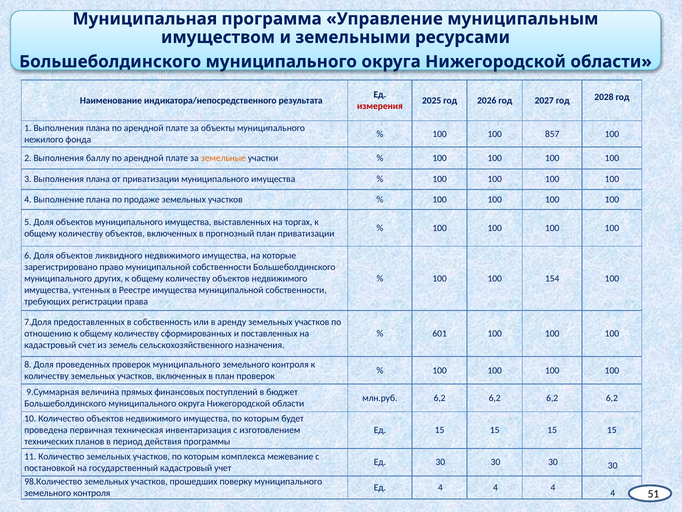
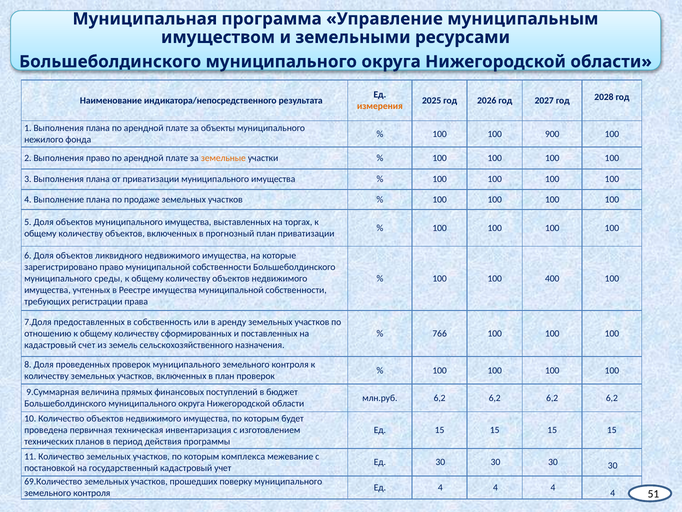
измерения colour: red -> orange (380, 106)
857: 857 -> 900 (552, 134)
Выполнения баллу: баллу -> право (98, 158)
других: других -> среды (108, 278)
154: 154 -> 400 (552, 278)
601: 601 -> 766 (440, 333)
98.Количество: 98.Количество -> 69.Количество (53, 481)
